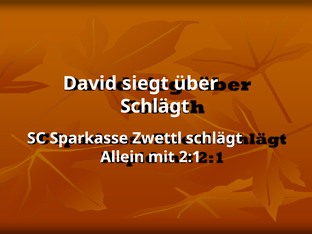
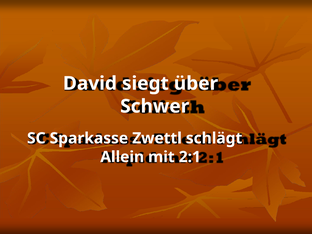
Schlägt: Schlägt -> Schwer (155, 106)
